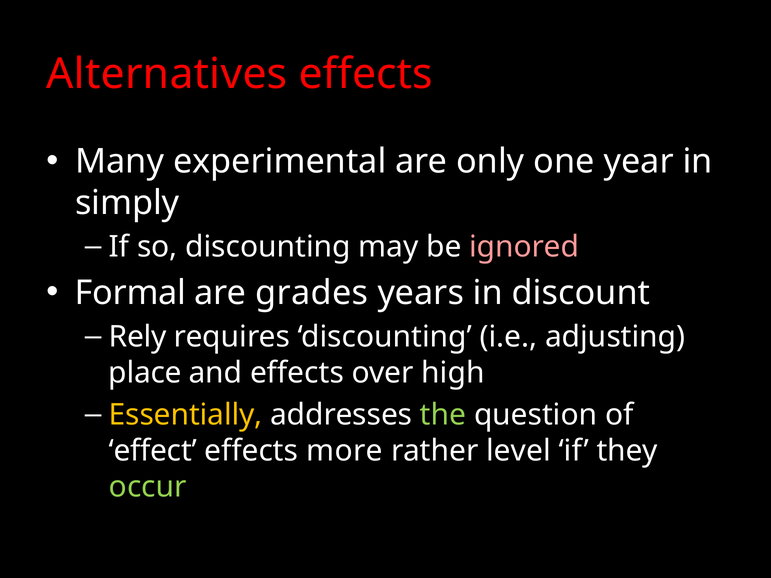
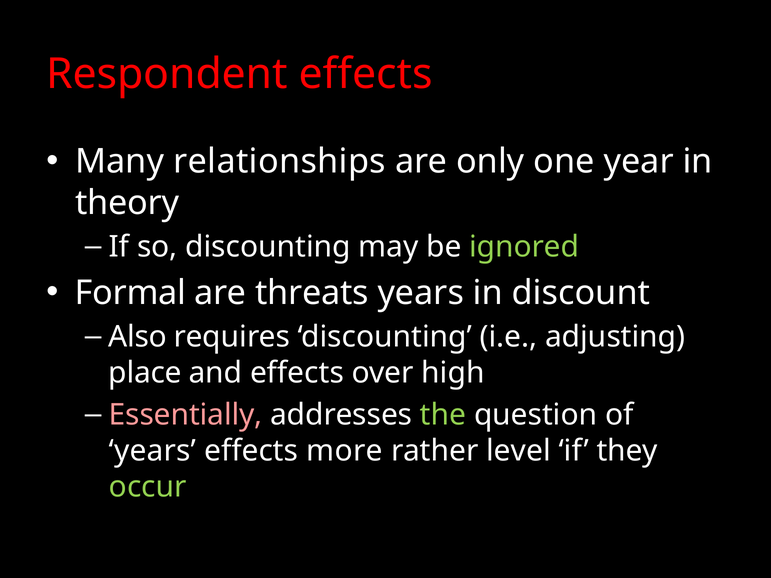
Alternatives: Alternatives -> Respondent (167, 74)
experimental: experimental -> relationships (280, 162)
simply: simply -> theory (127, 203)
ignored colour: pink -> light green (524, 247)
grades: grades -> threats (312, 293)
Rely: Rely -> Also (138, 337)
Essentially colour: yellow -> pink (186, 415)
effect: effect -> years (153, 451)
